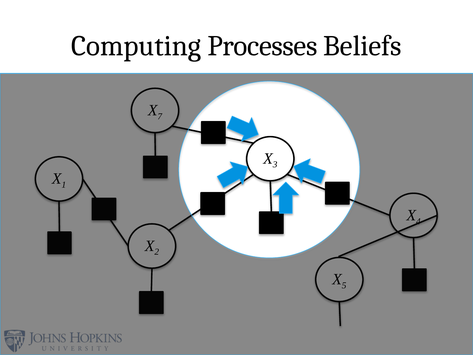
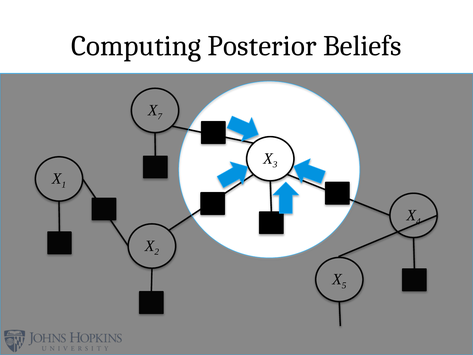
Processes: Processes -> Posterior (262, 46)
